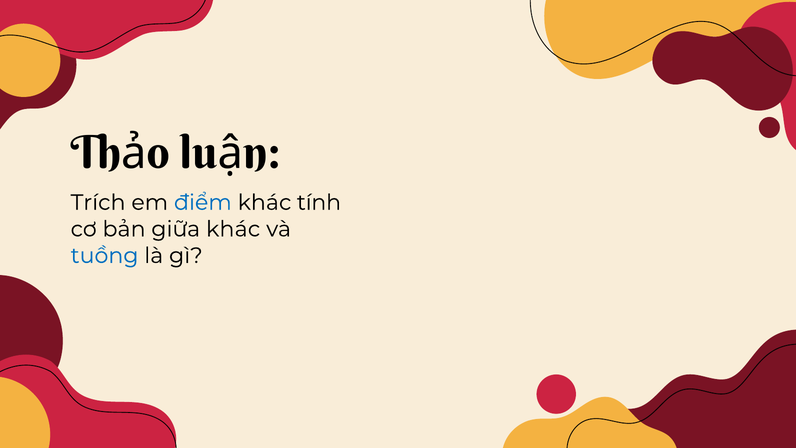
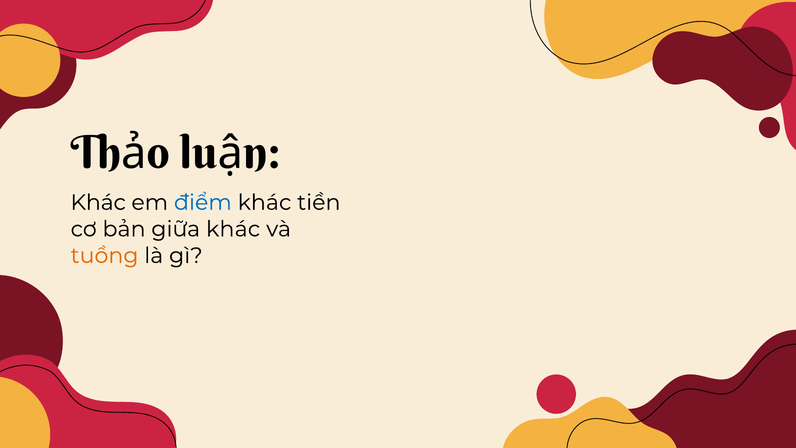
Trích: Trích -> Khác (98, 202)
tính: tính -> tiền (319, 202)
tuồng colour: blue -> orange (105, 256)
